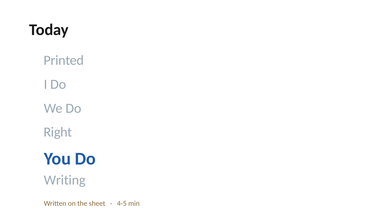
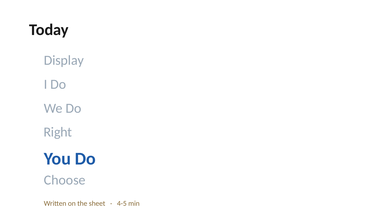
Printed: Printed -> Display (64, 60)
Writing: Writing -> Choose (65, 180)
